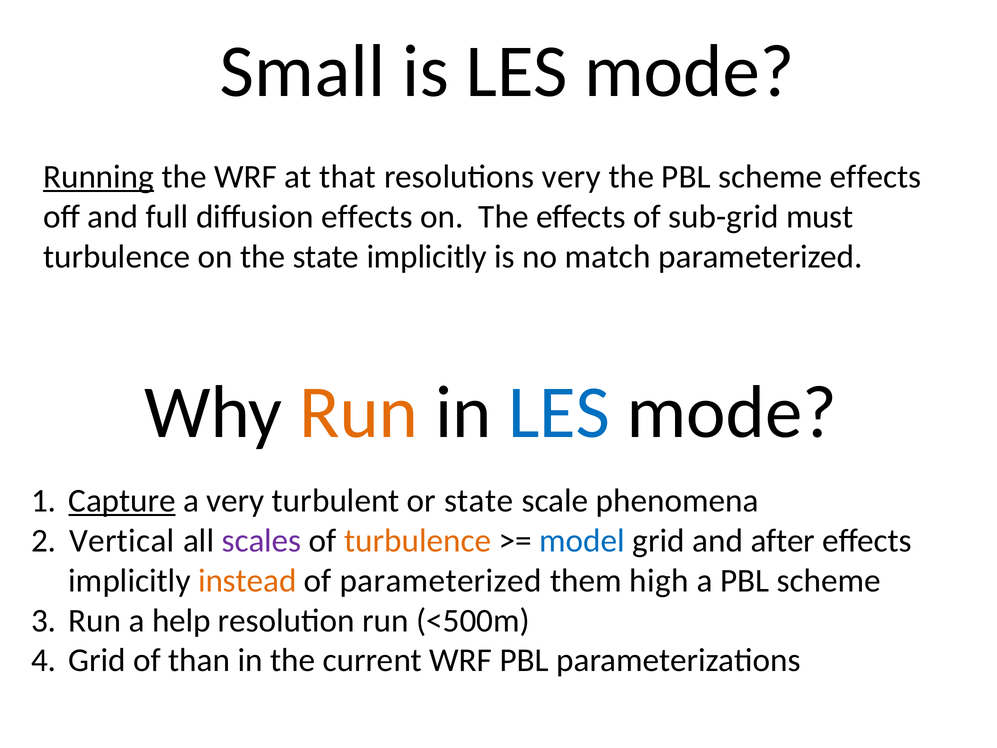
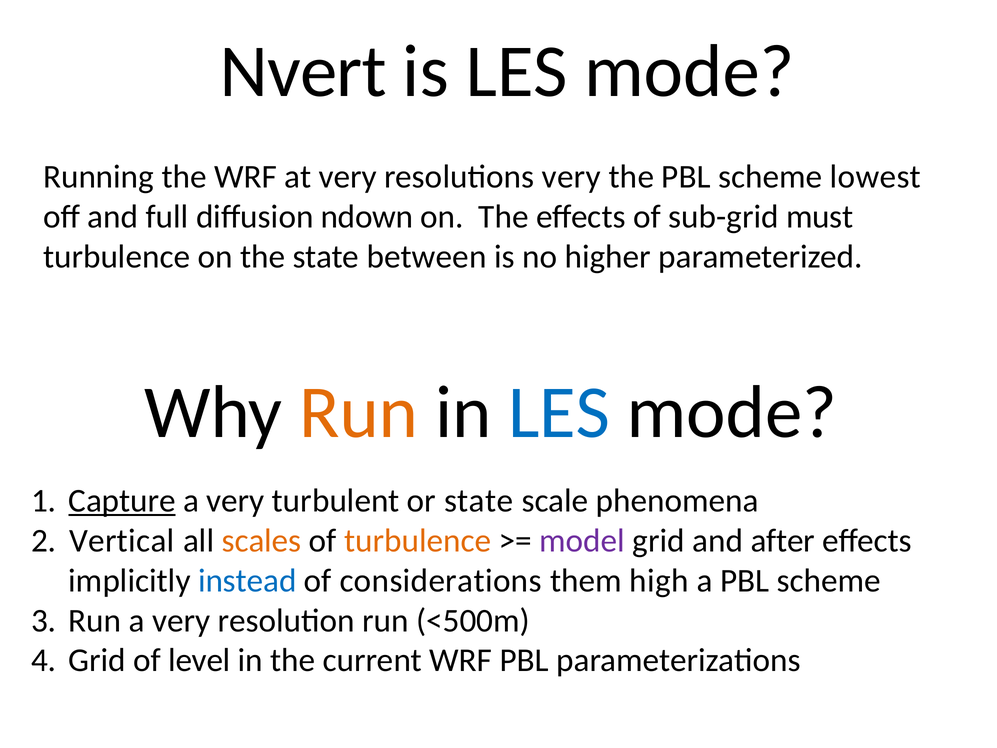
Small: Small -> Nvert (303, 72)
Running underline: present -> none (99, 177)
at that: that -> very (348, 177)
scheme effects: effects -> lowest (875, 177)
diffusion effects: effects -> ndown (367, 217)
state implicitly: implicitly -> between (427, 256)
match: match -> higher (608, 256)
scales colour: purple -> orange (262, 541)
model colour: blue -> purple (582, 541)
instead colour: orange -> blue (247, 580)
of parameterized: parameterized -> considerations (441, 580)
Run a help: help -> very (181, 620)
than: than -> level (199, 660)
